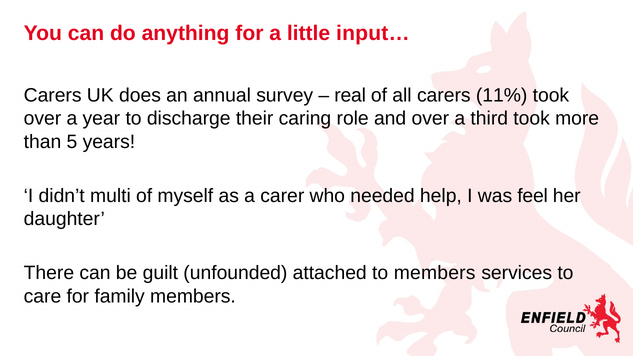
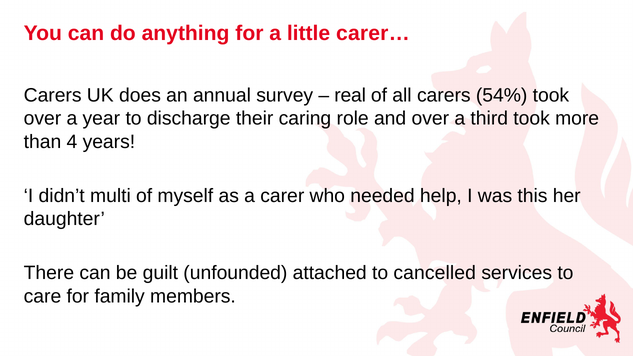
input…: input… -> carer… (373, 33)
11%: 11% -> 54% (502, 95)
5: 5 -> 4 (72, 142)
feel: feel -> this (532, 196)
to members: members -> cancelled (435, 273)
